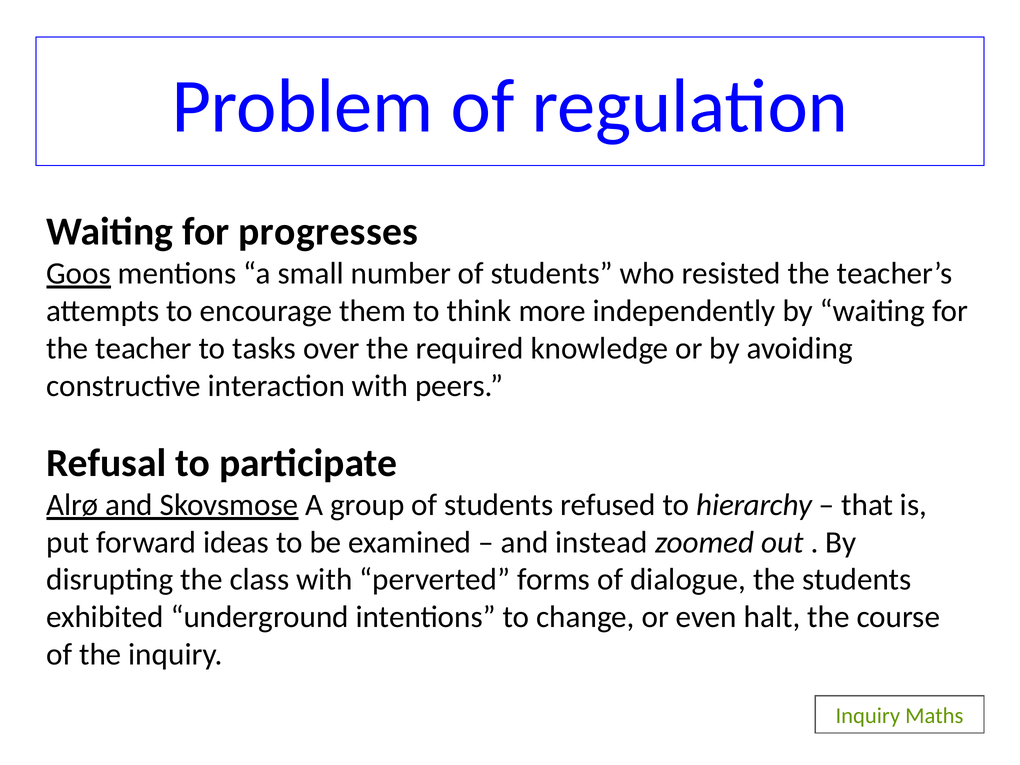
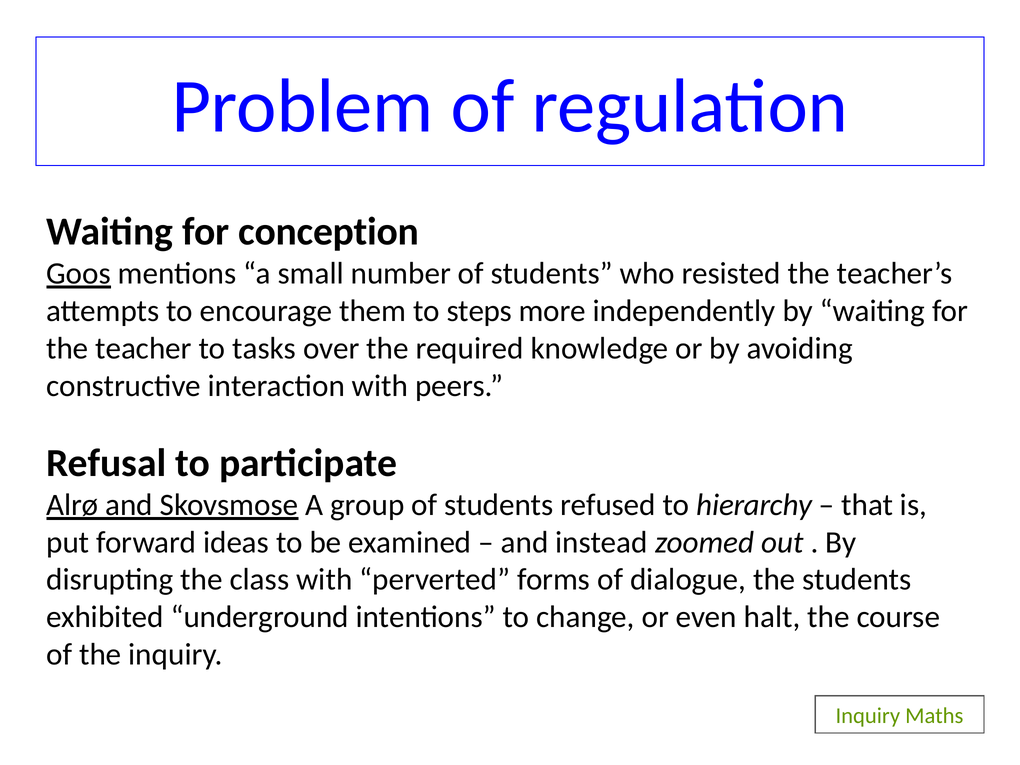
progresses: progresses -> conception (329, 232)
think: think -> steps (479, 311)
